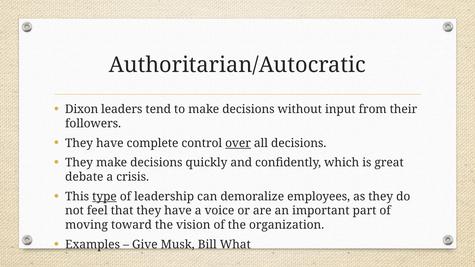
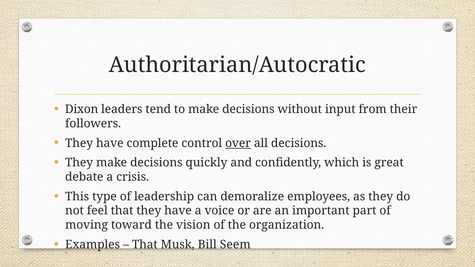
type underline: present -> none (104, 197)
Give: Give -> That (145, 245)
What: What -> Seem (235, 245)
